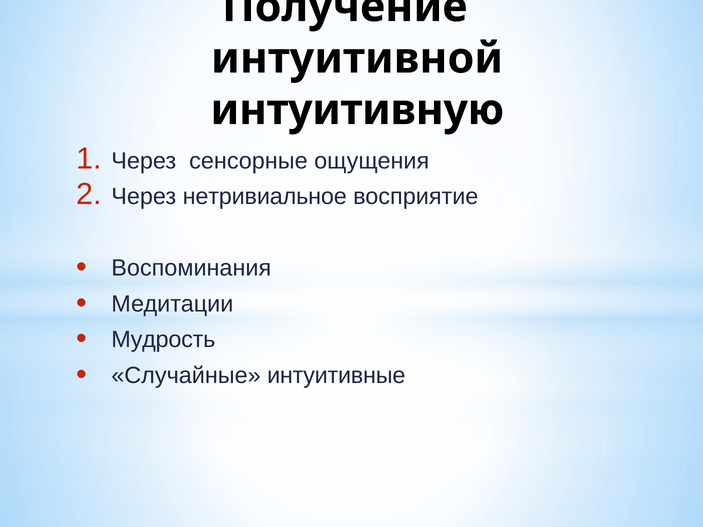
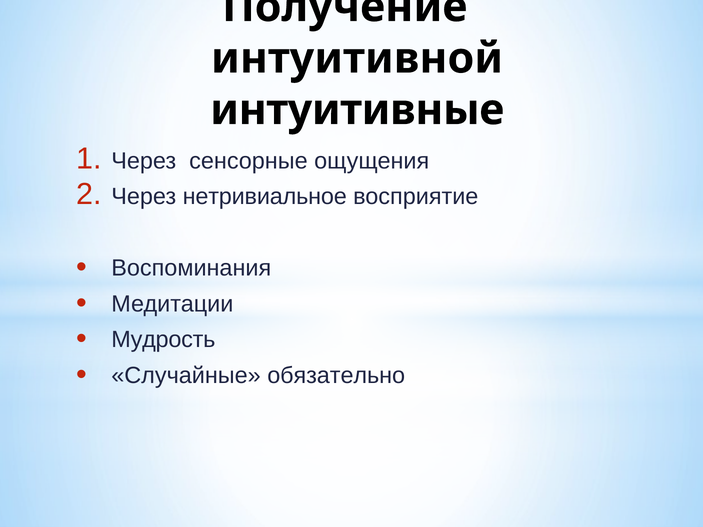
интуитивную: интуитивную -> интуитивные (357, 110)
интуитивные: интуитивные -> обязательно (336, 375)
